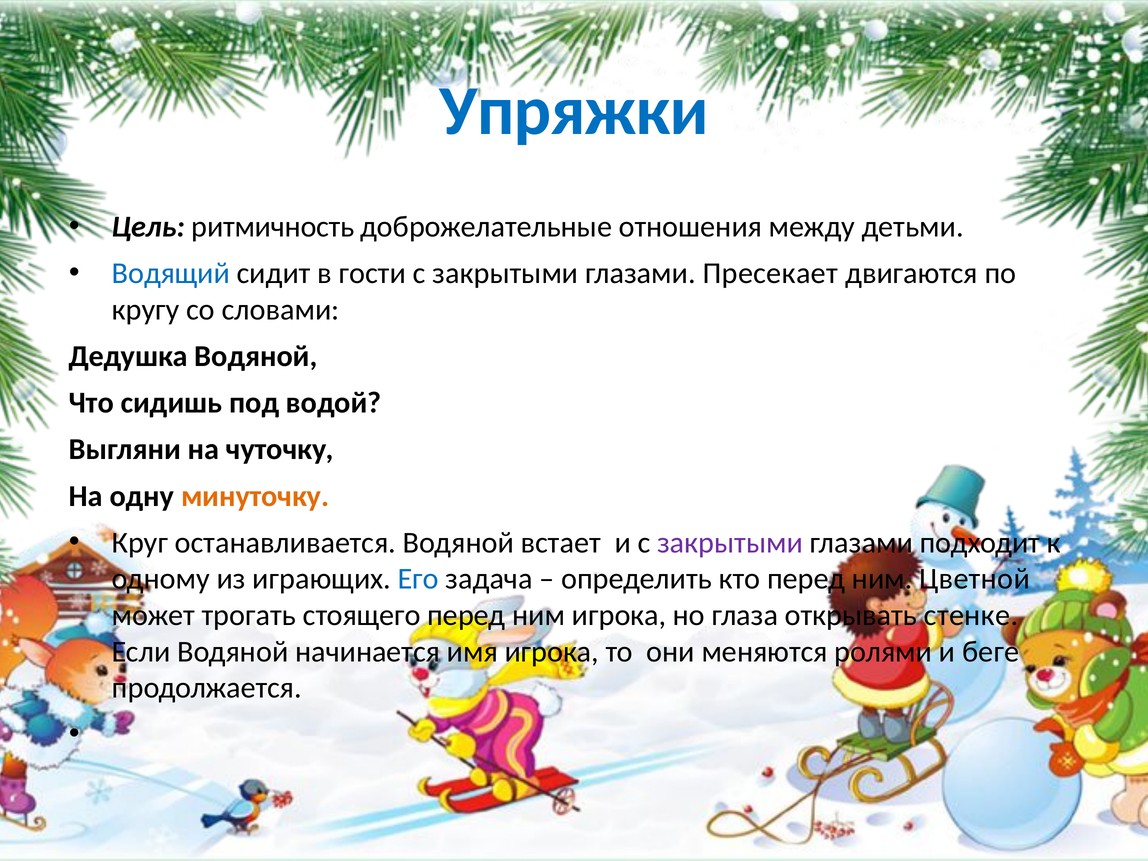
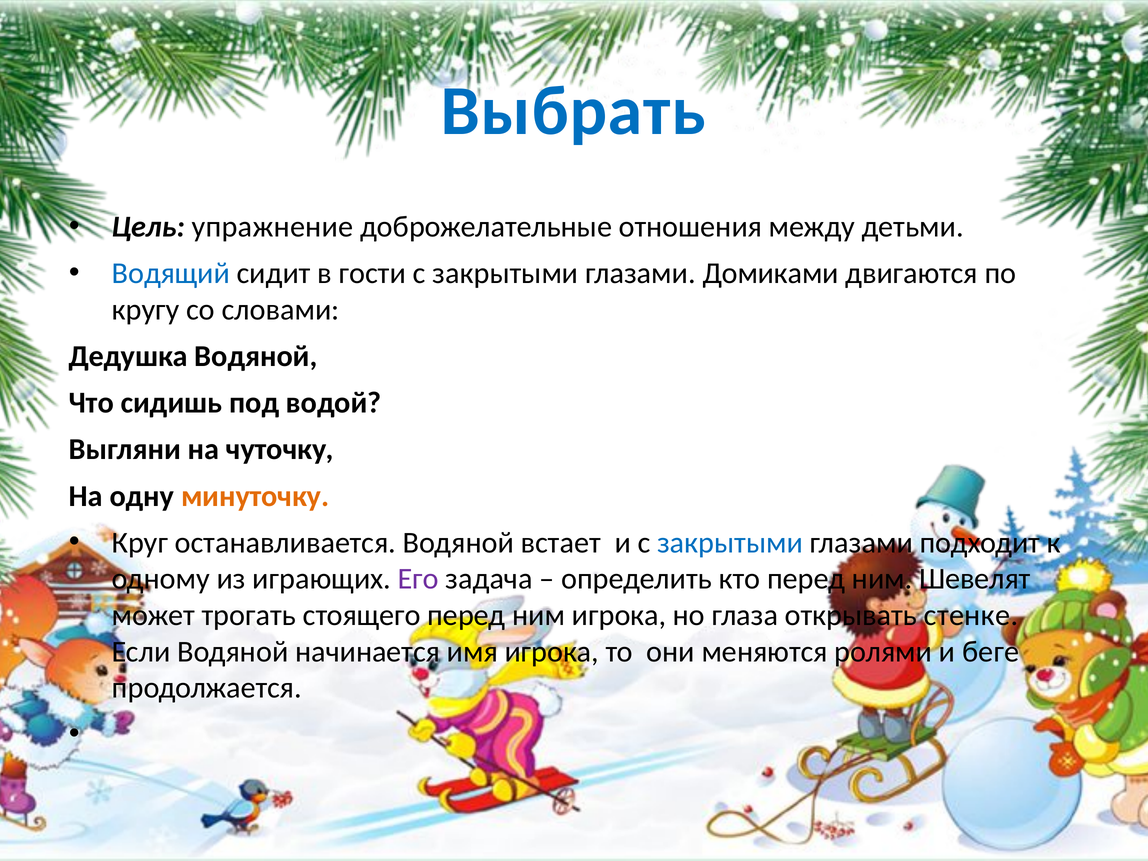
Упряжки: Упряжки -> Выбрать (573, 111)
ритмичность: ритмичность -> упражнение (273, 227)
Пресекает: Пресекает -> Домиками (771, 273)
закрытыми colour: purple -> blue (730, 543)
Его colour: blue -> purple (418, 579)
Цветной: Цветной -> Шевелят (975, 579)
